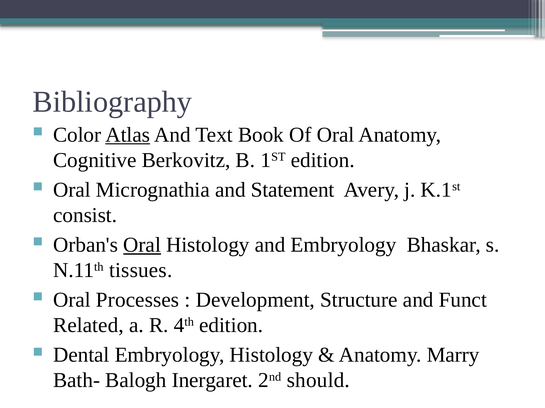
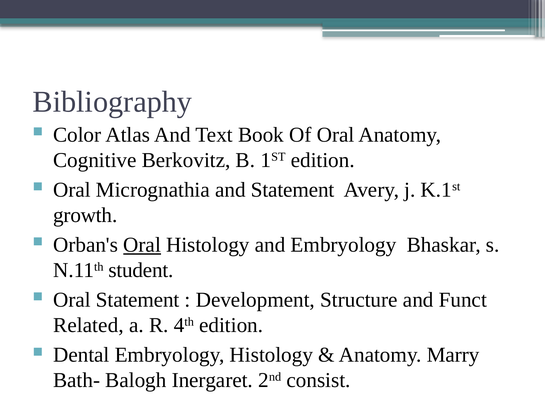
Atlas underline: present -> none (128, 135)
consist: consist -> growth (85, 216)
tissues: tissues -> student (141, 271)
Oral Processes: Processes -> Statement (138, 300)
should: should -> consist (319, 381)
